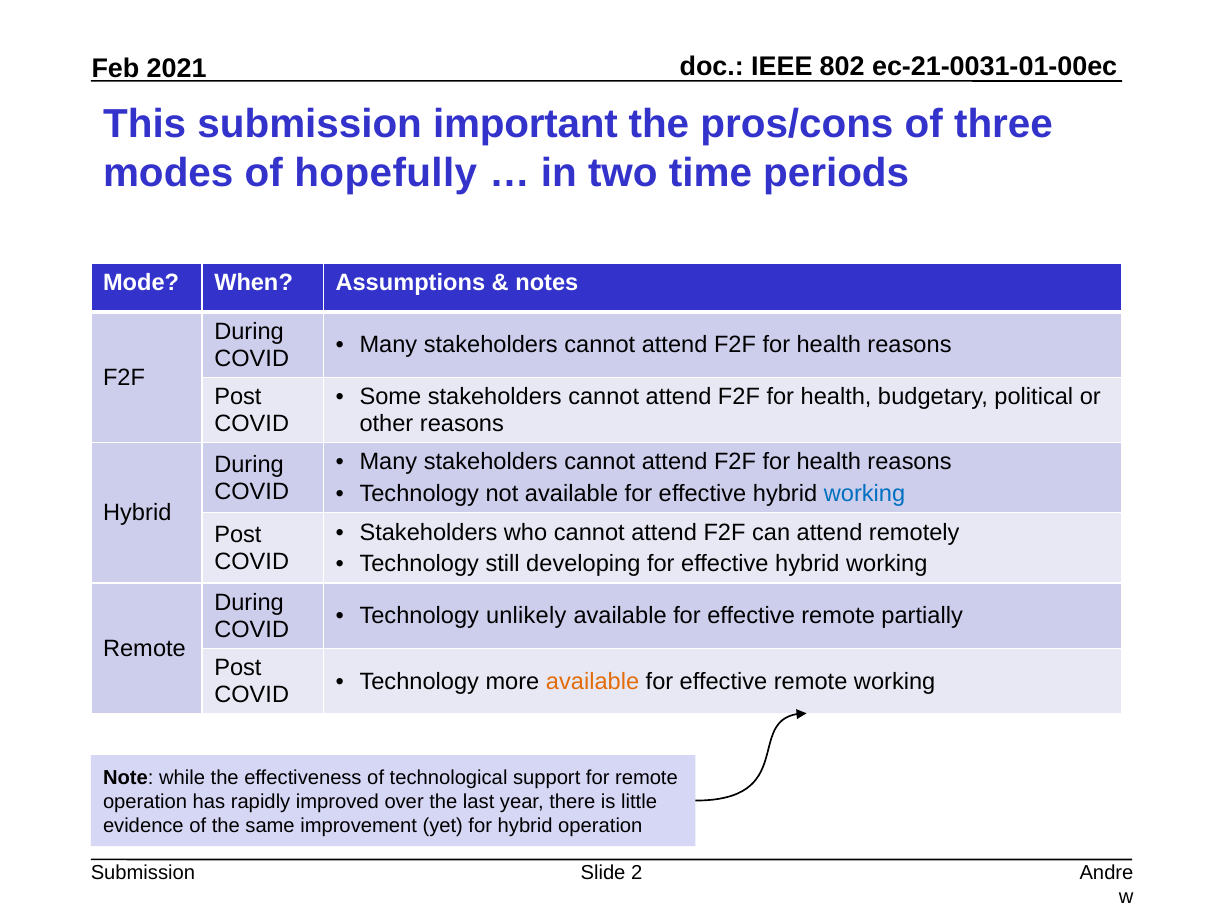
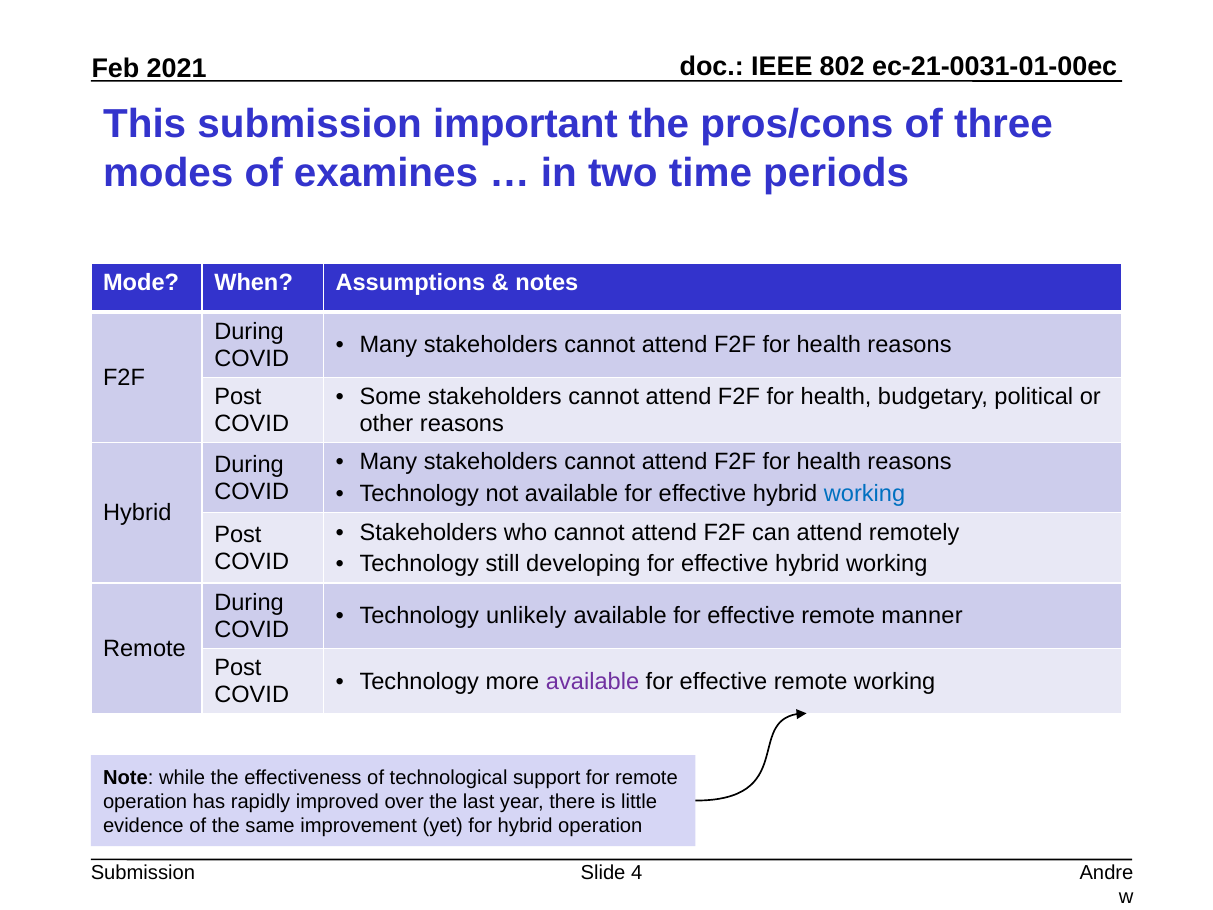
hopefully: hopefully -> examines (386, 173)
partially: partially -> manner (922, 616)
available colour: orange -> purple (593, 681)
2: 2 -> 4 (637, 873)
